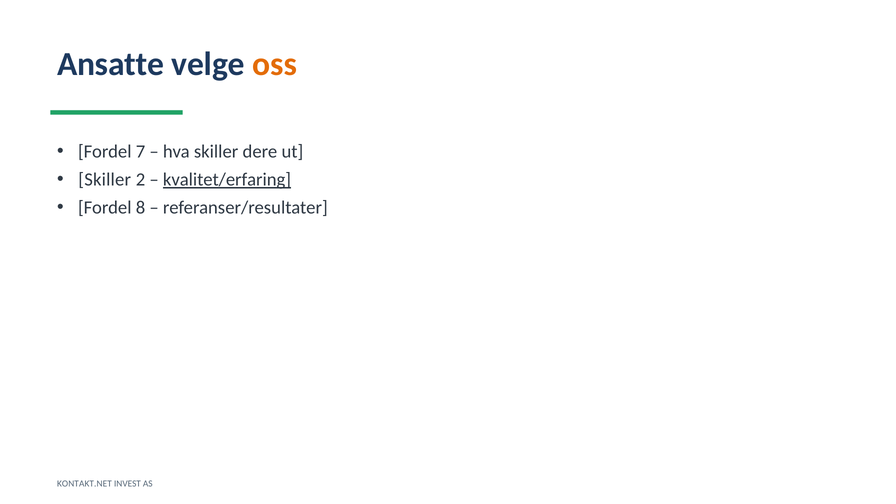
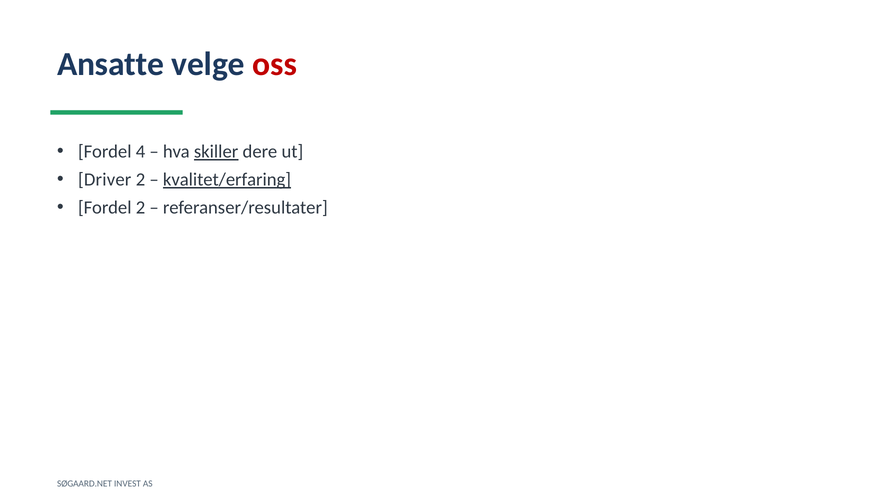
oss colour: orange -> red (275, 64)
7: 7 -> 4 (141, 152)
skiller underline: none -> present (216, 152)
Skiller: Skiller -> Driver (105, 180)
Fordel 8: 8 -> 2 (141, 208)
KONTAKT.NET: KONTAKT.NET -> SØGAARD.NET (85, 484)
